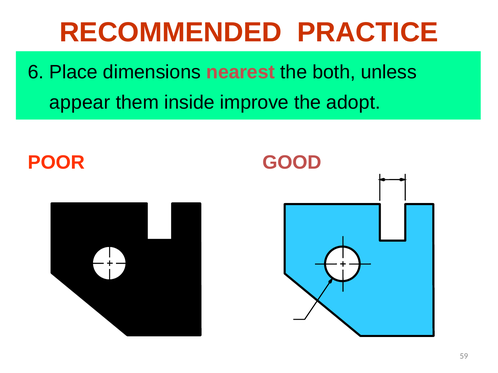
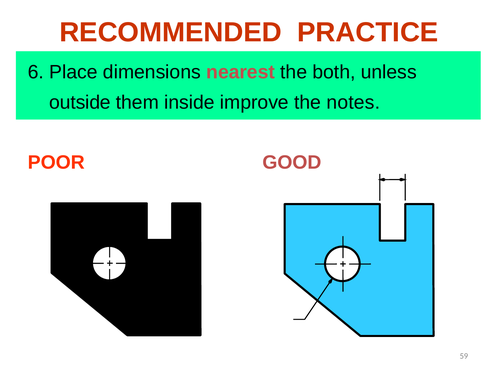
appear: appear -> outside (80, 103)
adopt: adopt -> notes (353, 103)
